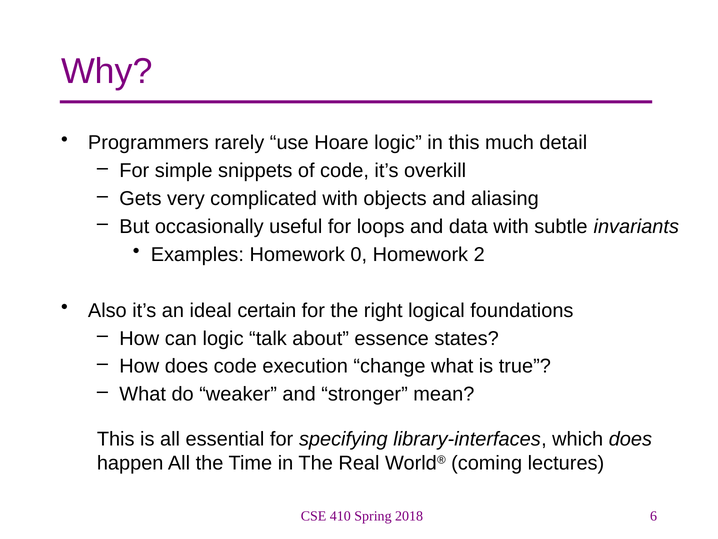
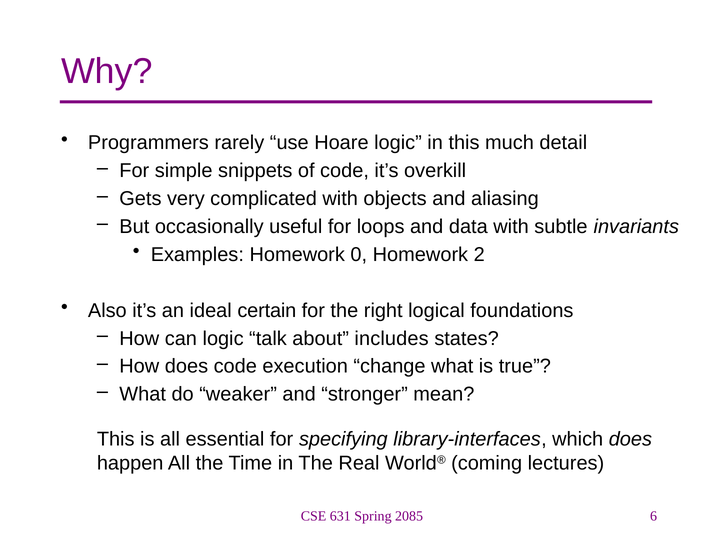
essence: essence -> includes (392, 338)
410: 410 -> 631 (340, 516)
2018: 2018 -> 2085 (409, 516)
